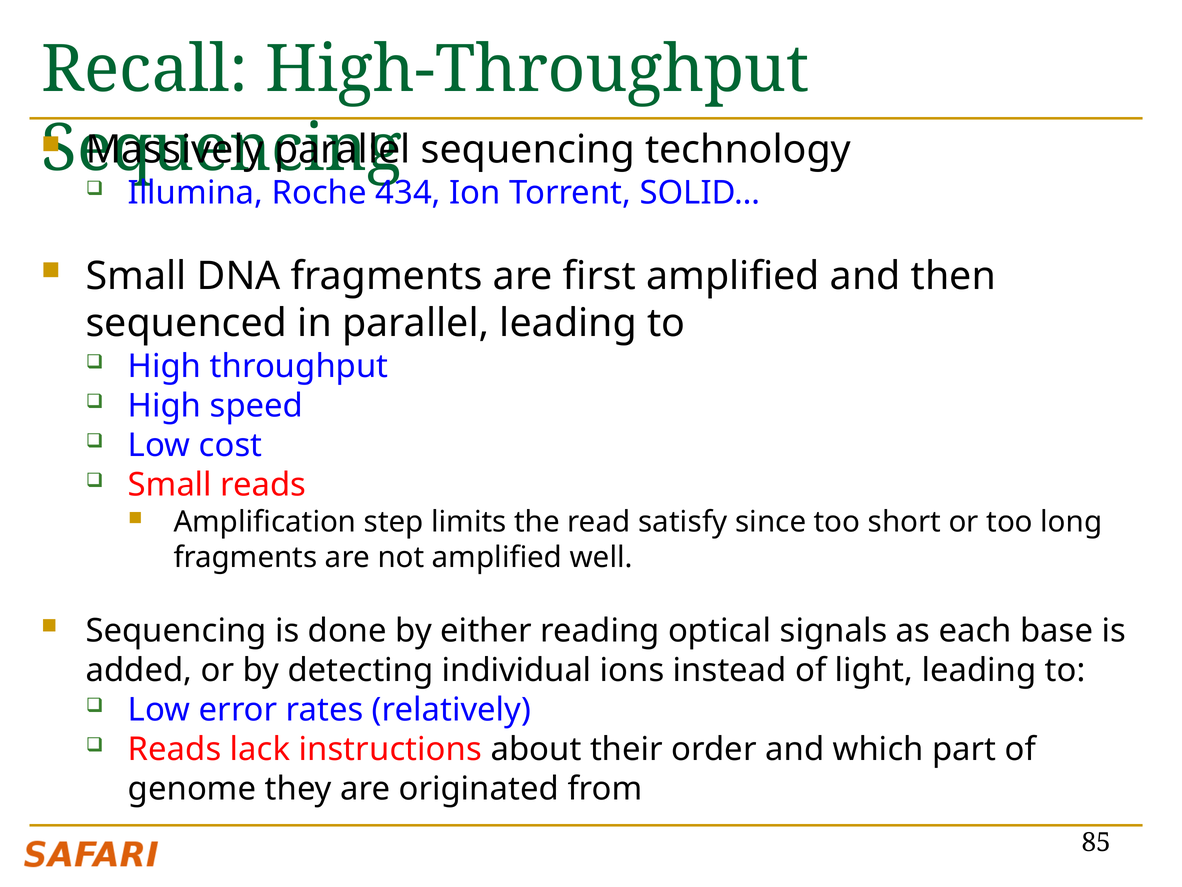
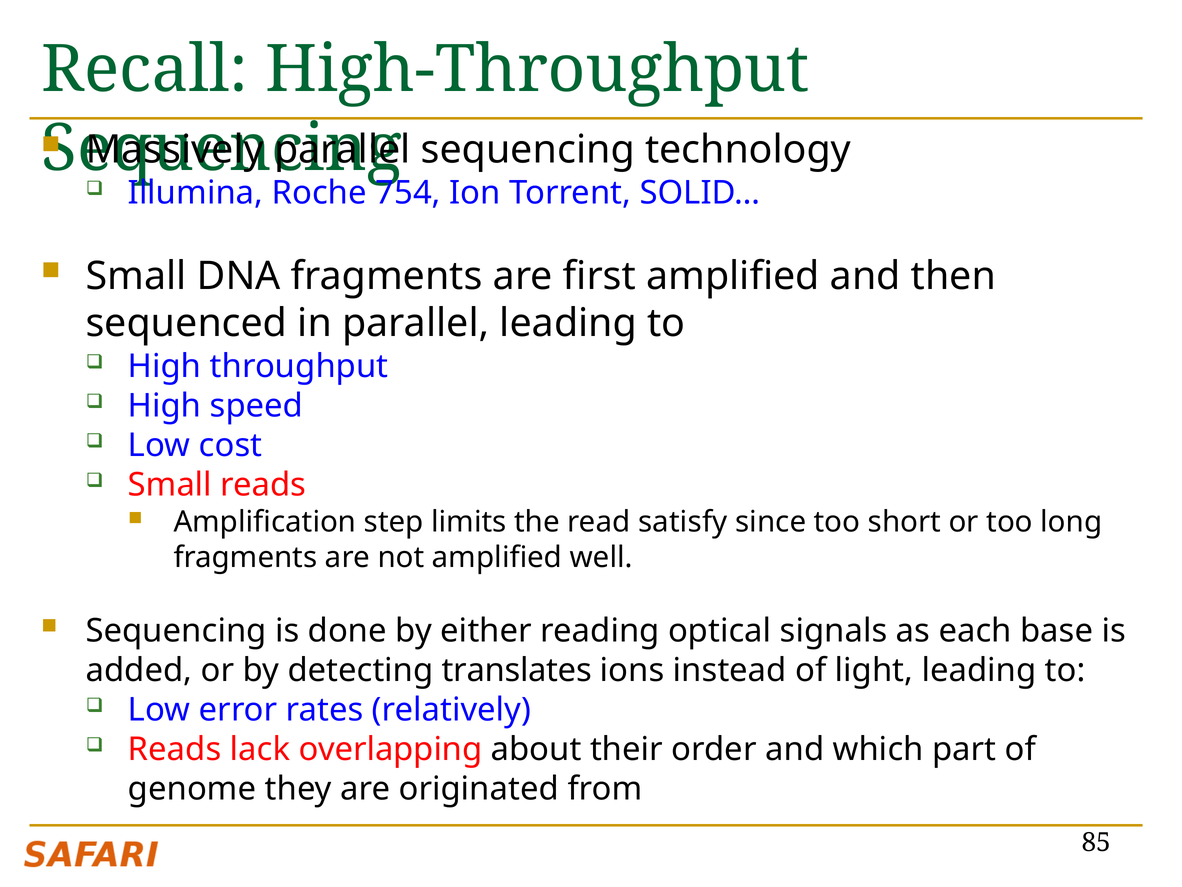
434: 434 -> 754 (408, 193)
individual: individual -> translates (517, 670)
instructions: instructions -> overlapping (390, 749)
